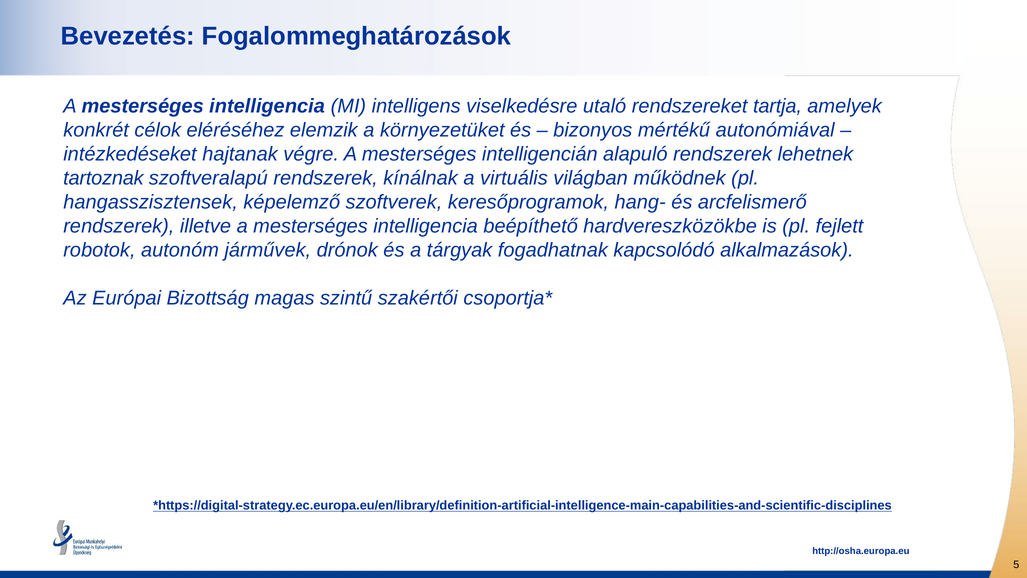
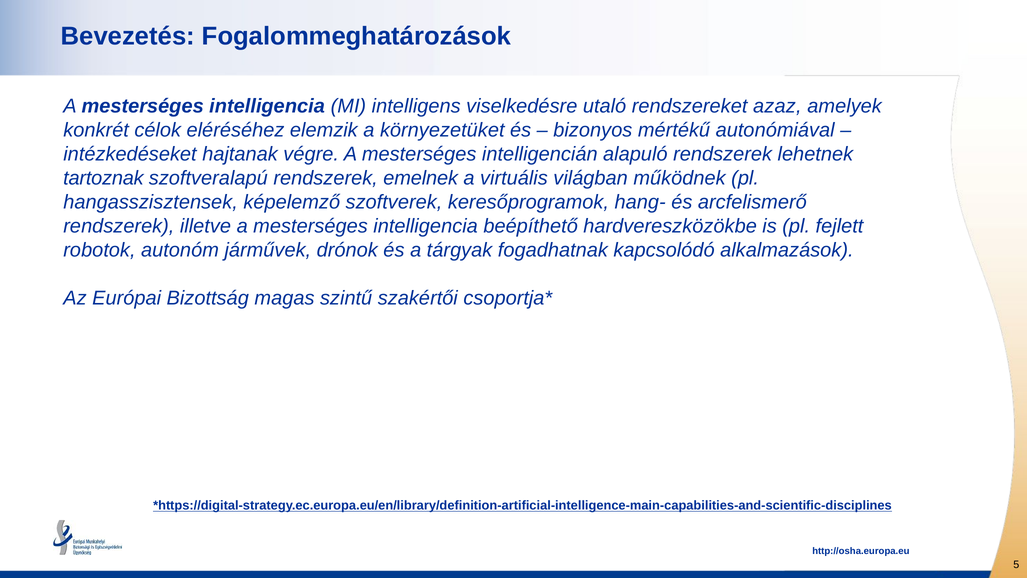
tartja: tartja -> azaz (777, 106)
kínálnak: kínálnak -> emelnek (421, 178)
